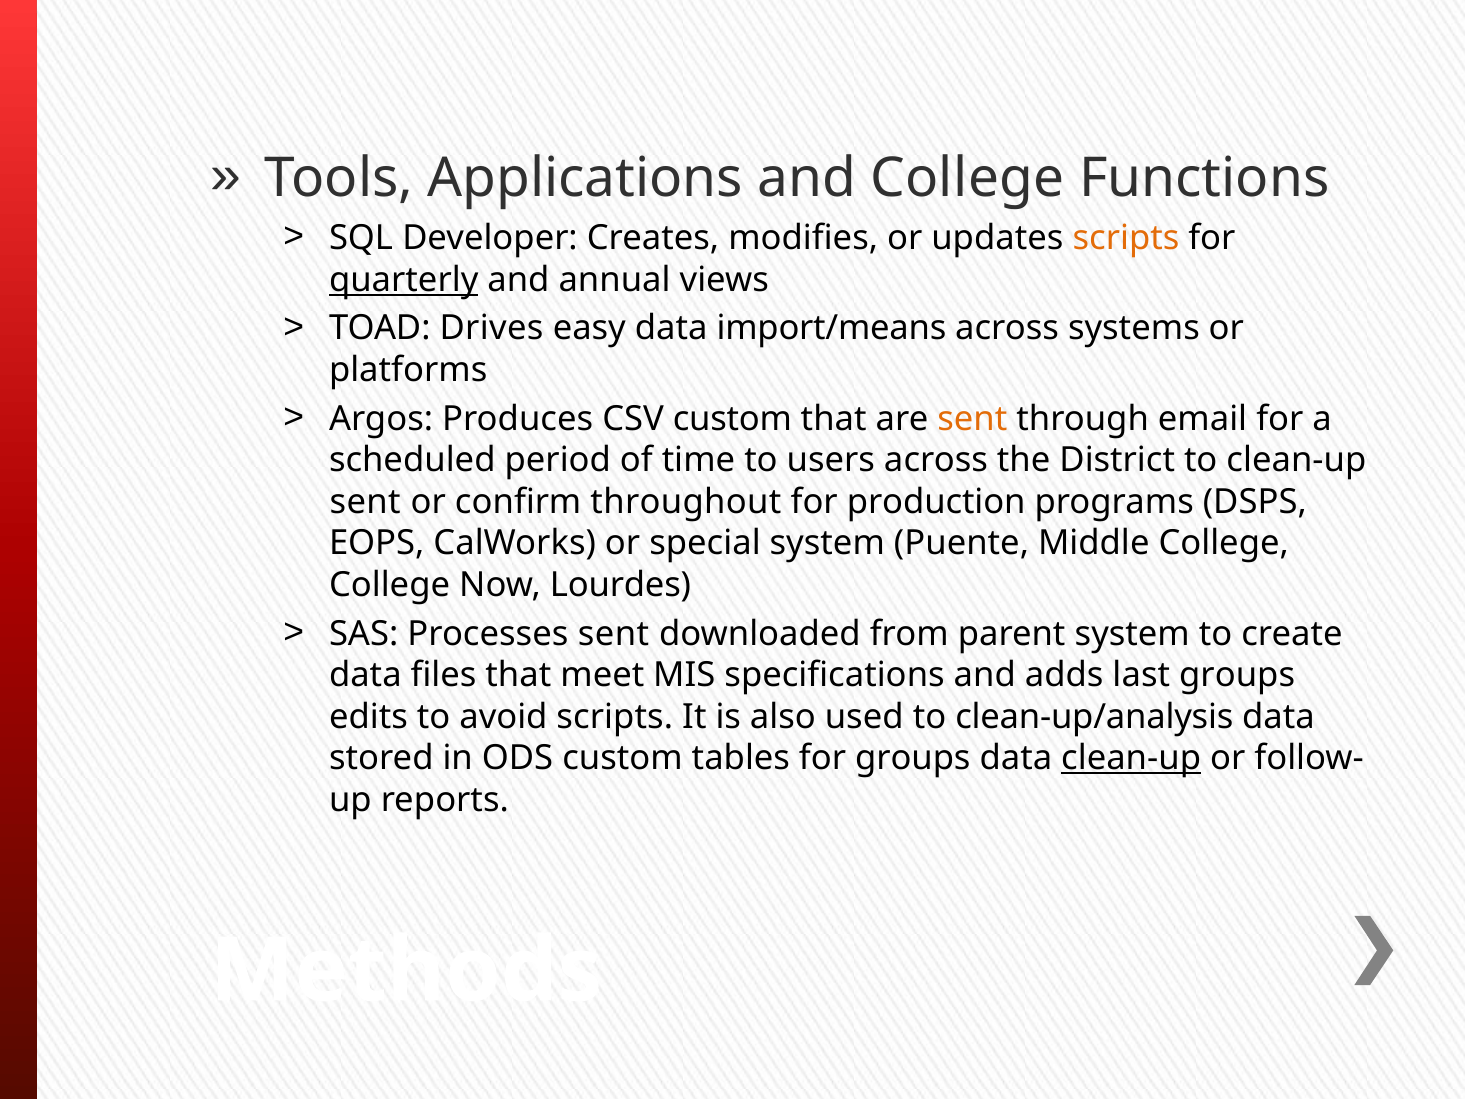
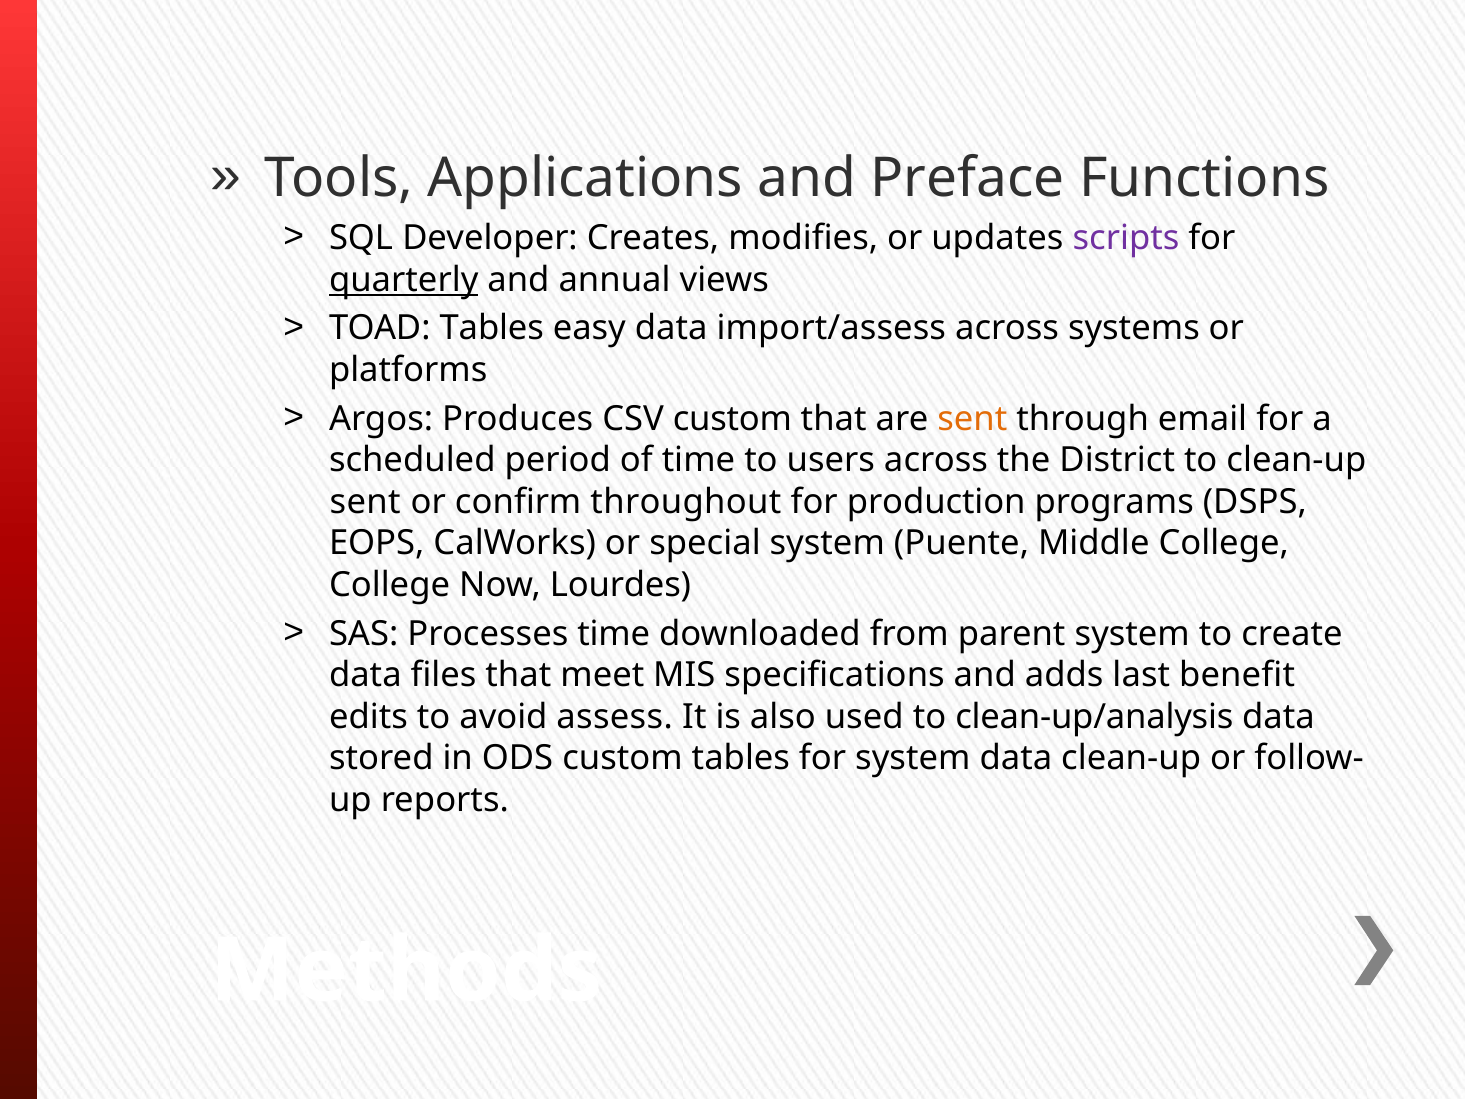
and College: College -> Preface (967, 178)
scripts colour: orange -> purple (1126, 238)
TOAD Drives: Drives -> Tables (492, 328)
import/means: import/means -> import/assess (831, 328)
Processes sent: sent -> time (614, 634)
last groups: groups -> benefit (1237, 675)
avoid scripts: scripts -> assess (615, 717)
for groups: groups -> system (913, 758)
clean-up underline: present -> none (1131, 758)
